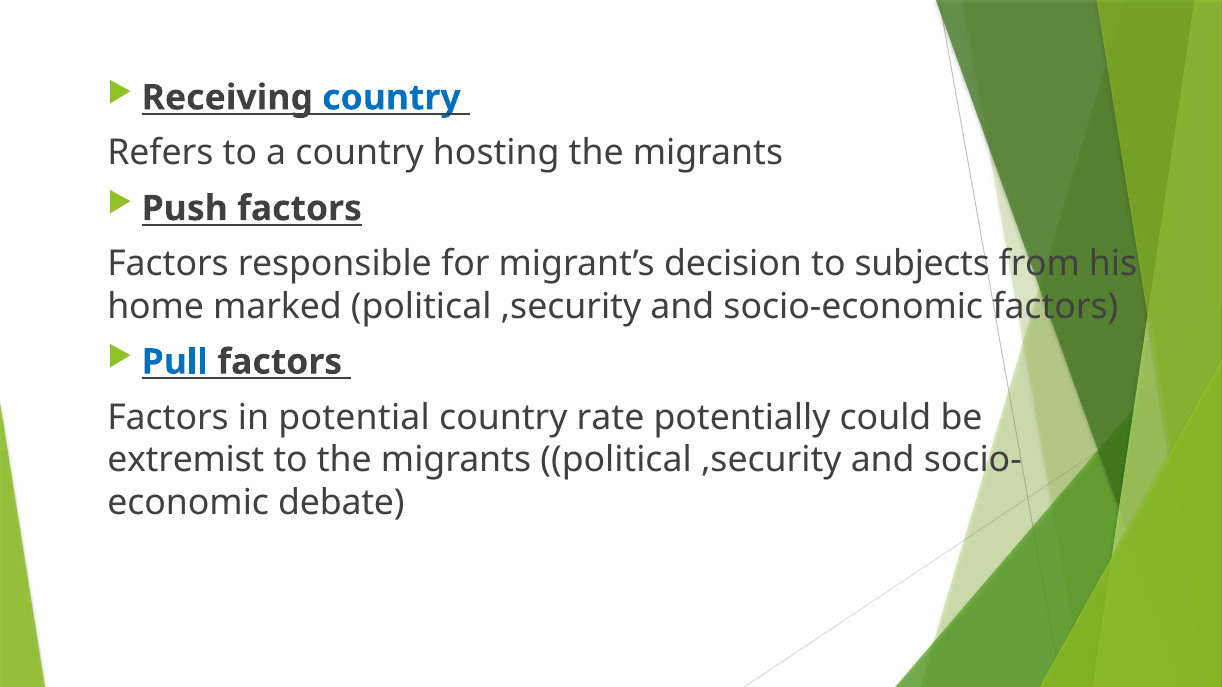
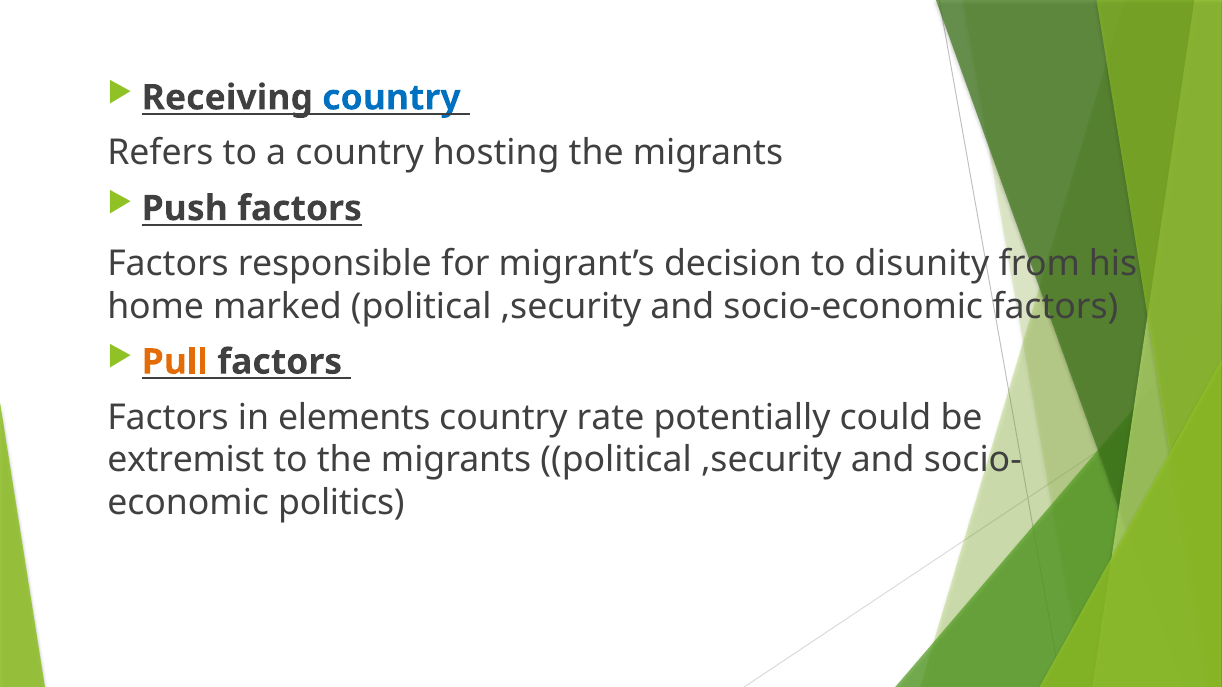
subjects: subjects -> disunity (922, 264)
Pull colour: blue -> orange (175, 362)
potential: potential -> elements (354, 418)
debate: debate -> politics (341, 503)
